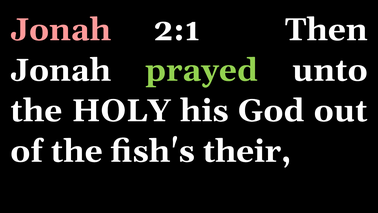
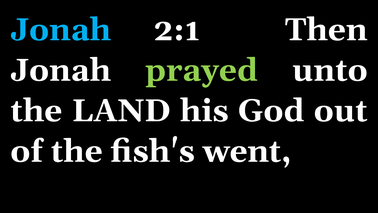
Jonah colour: pink -> light blue (61, 30)
HOLY: HOLY -> LAND (121, 111)
their: their -> went (247, 151)
